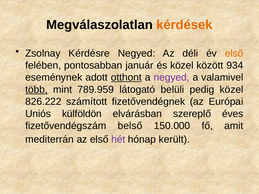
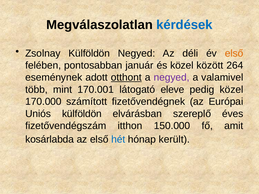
kérdések colour: orange -> blue (184, 25)
Zsolnay Kérdésre: Kérdésre -> Külföldön (89, 53)
934: 934 -> 264 (235, 65)
több underline: present -> none (36, 90)
789.959: 789.959 -> 170.001 (96, 90)
belüli: belüli -> eleve (172, 90)
826.222: 826.222 -> 170.000 (43, 102)
belső: belső -> itthon (130, 126)
mediterrán: mediterrán -> kosárlabda (50, 139)
hét colour: purple -> blue (118, 139)
